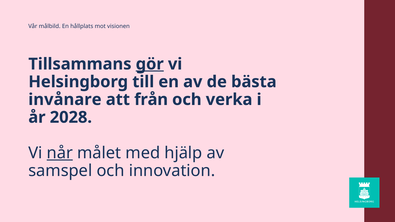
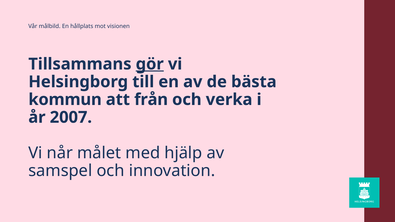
invånare: invånare -> kommun (65, 100)
2028: 2028 -> 2007 (71, 117)
når underline: present -> none (60, 153)
